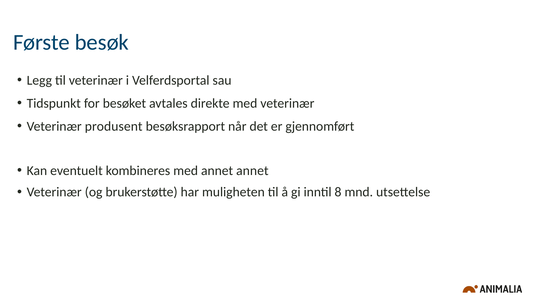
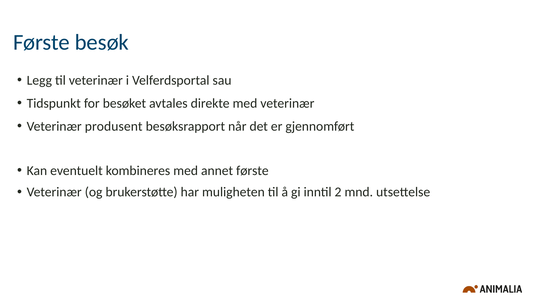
annet annet: annet -> første (252, 171)
8: 8 -> 2 (338, 192)
